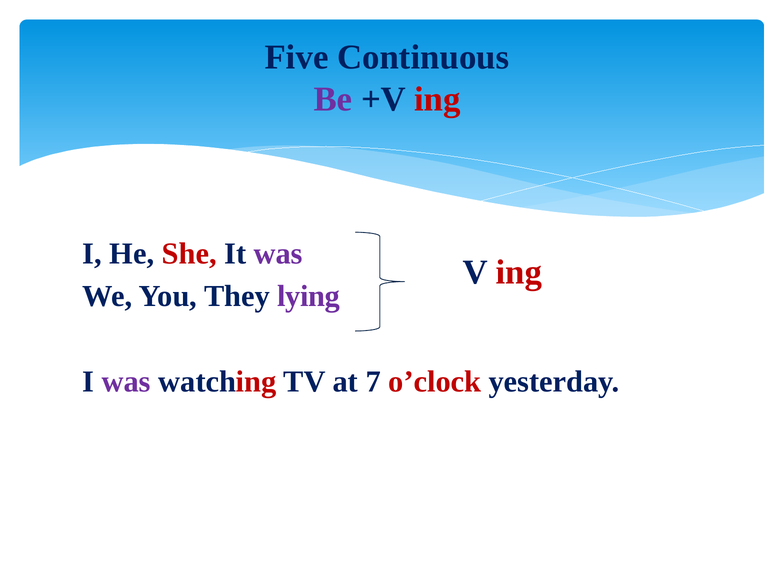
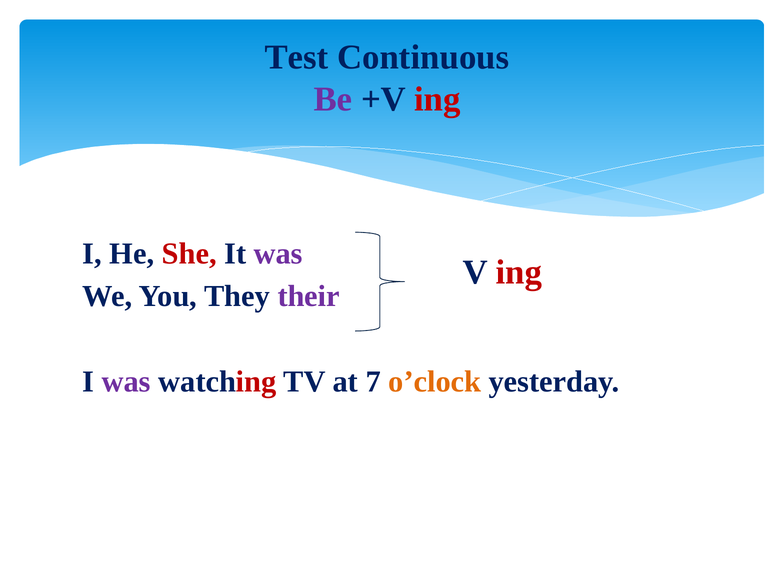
Five: Five -> Test (297, 57)
lying: lying -> their (309, 296)
o’clock colour: red -> orange (435, 381)
